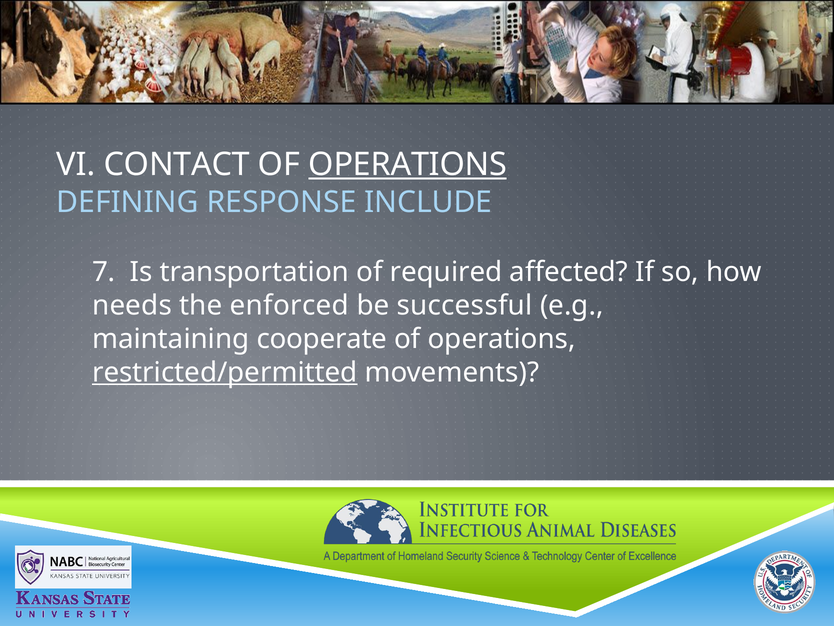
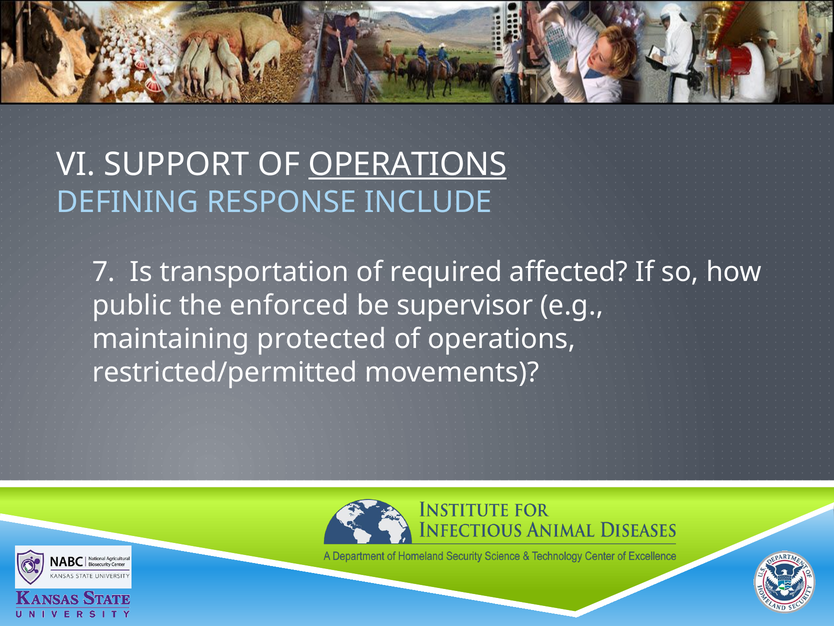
CONTACT: CONTACT -> SUPPORT (177, 165)
needs: needs -> public (132, 305)
successful: successful -> supervisor (465, 305)
cooperate: cooperate -> protected (322, 339)
restricted/permitted underline: present -> none (225, 372)
